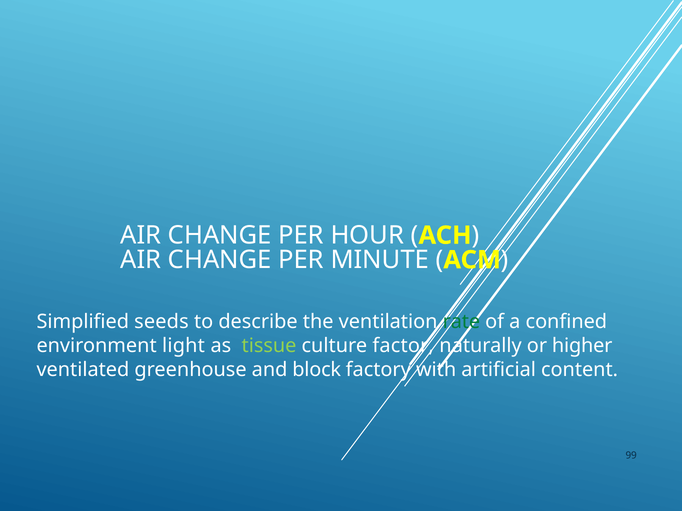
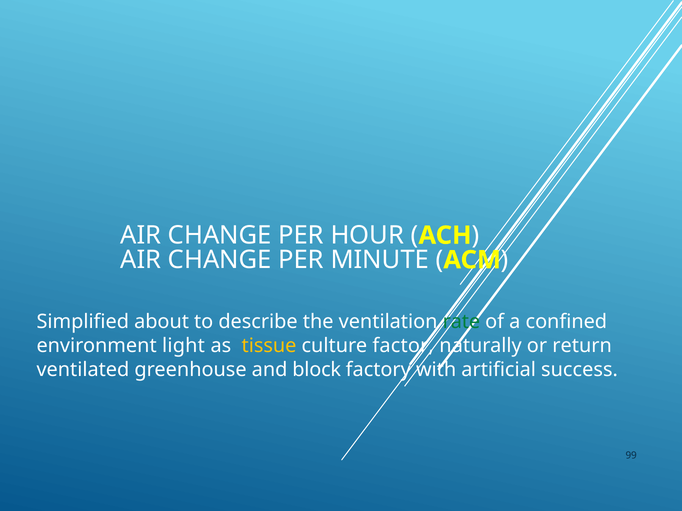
seeds: seeds -> about (162, 322)
tissue colour: light green -> yellow (269, 346)
higher: higher -> return (582, 346)
content: content -> success (580, 370)
